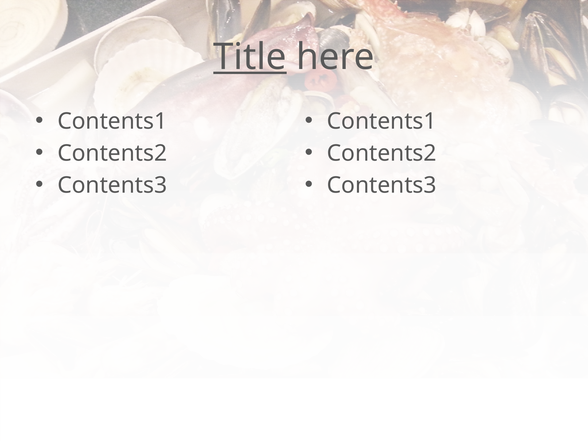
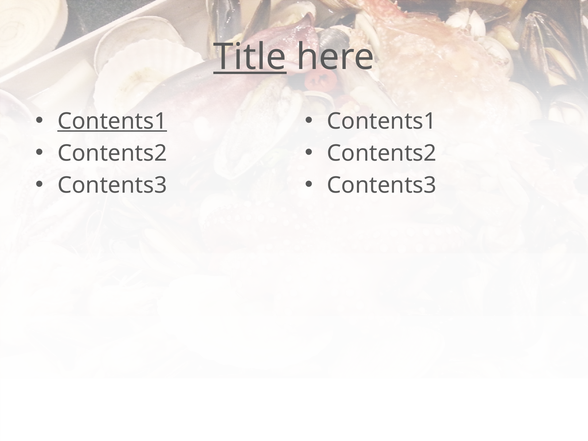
Contents1 underline: none -> present (112, 121)
